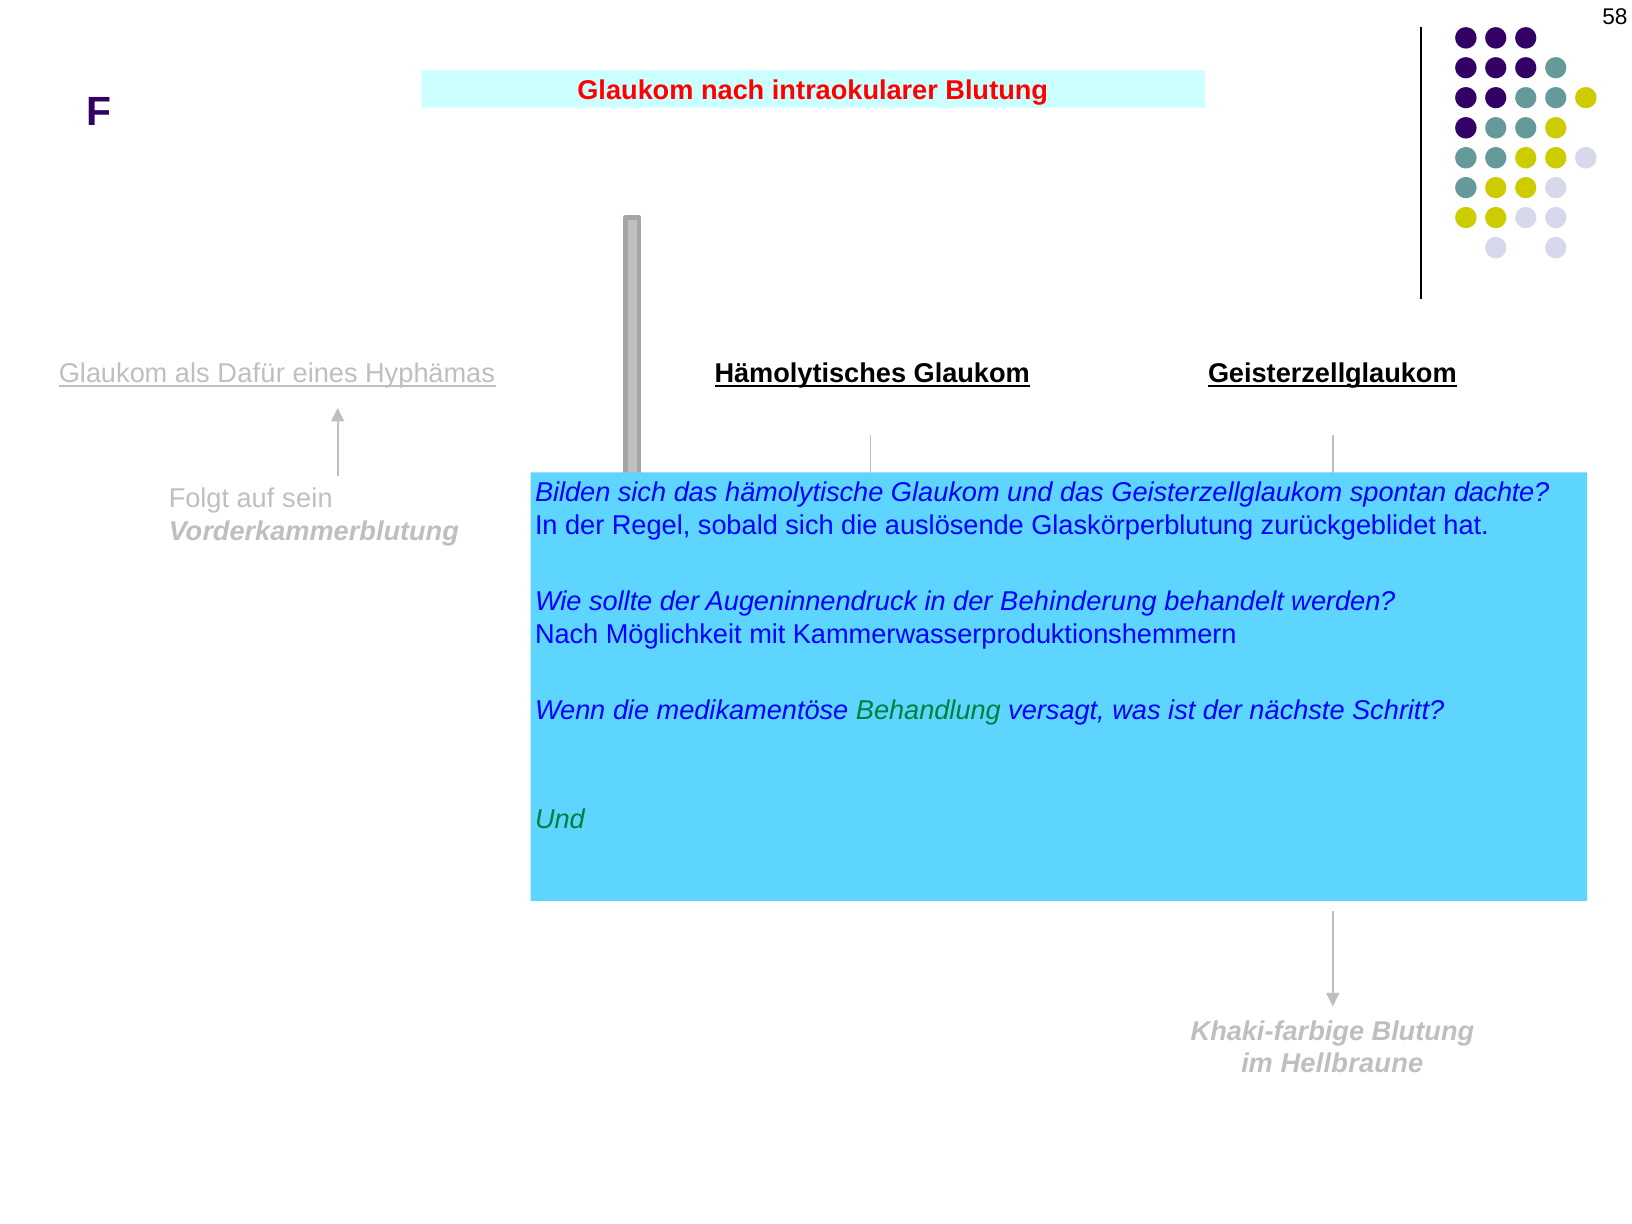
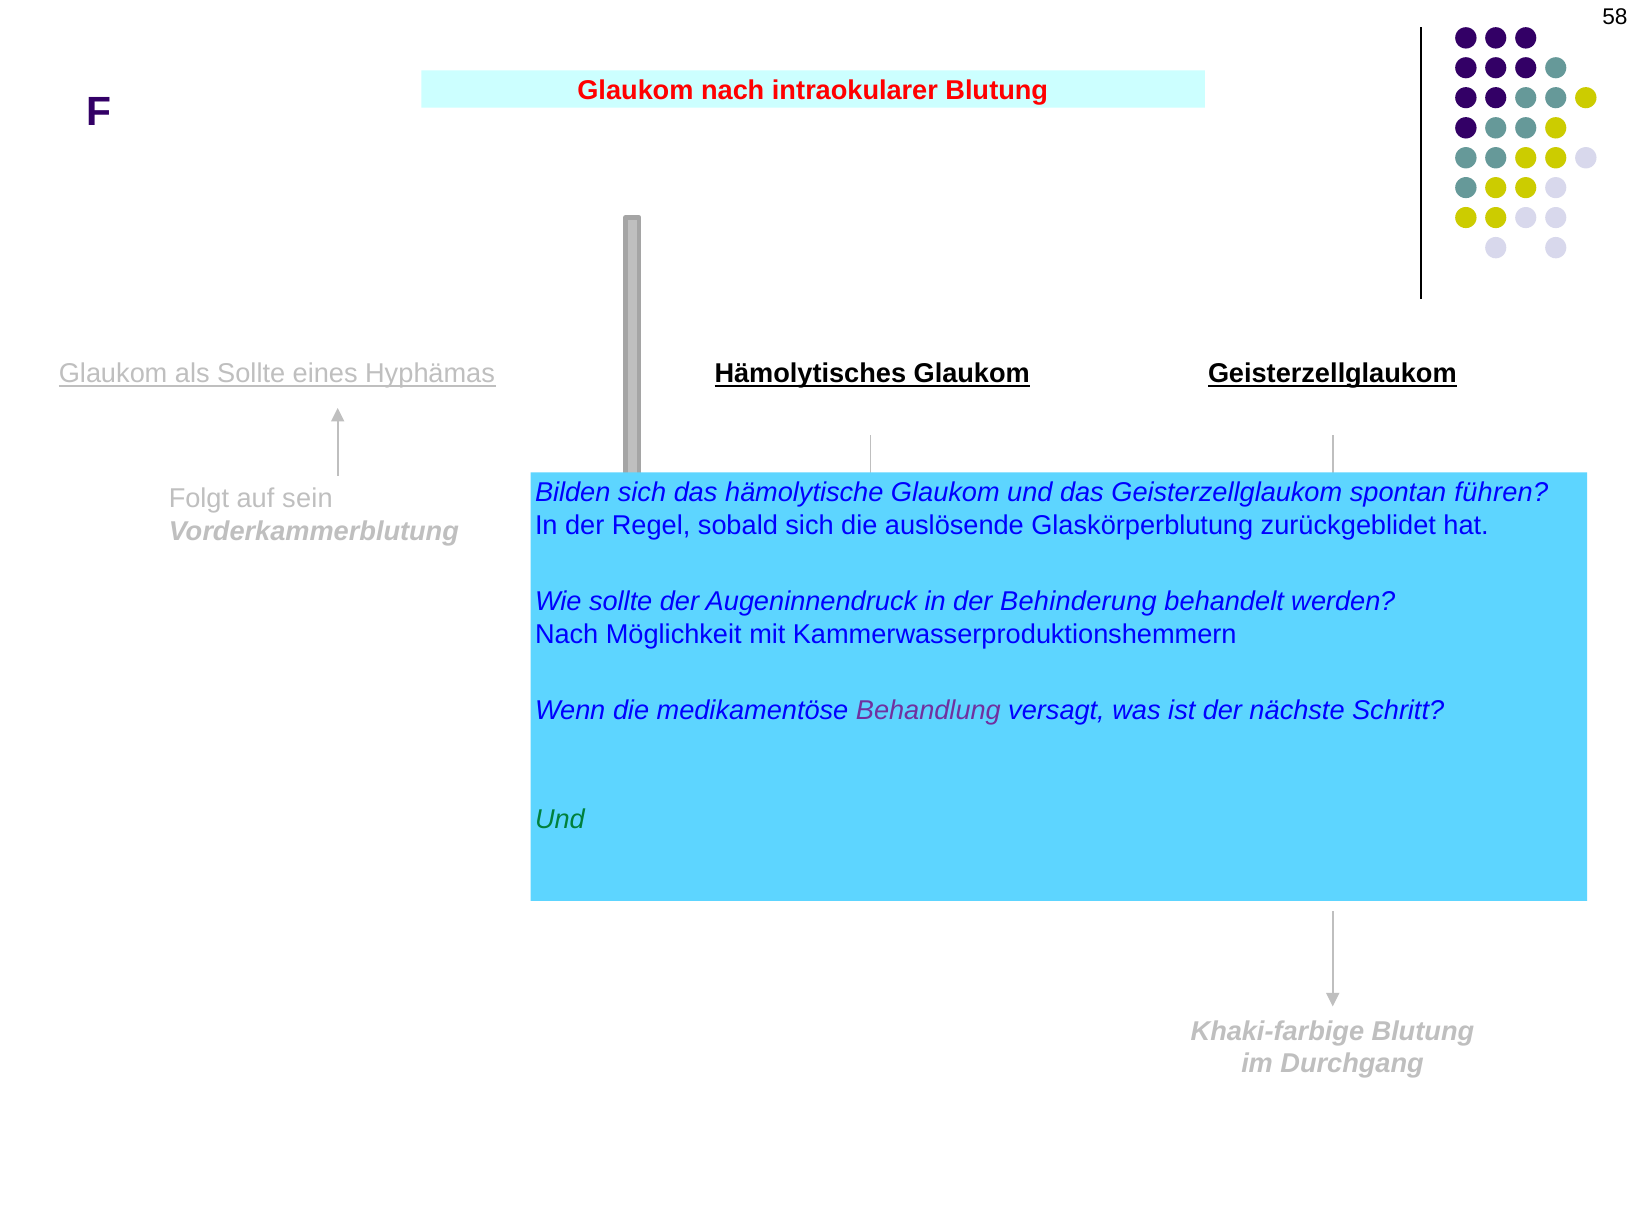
als Dafür: Dafür -> Sollte (251, 374)
dachte: dachte -> führen (1501, 493)
Behandlung colour: green -> purple (928, 710)
im Hellbraune: Hellbraune -> Durchgang (1352, 1064)
